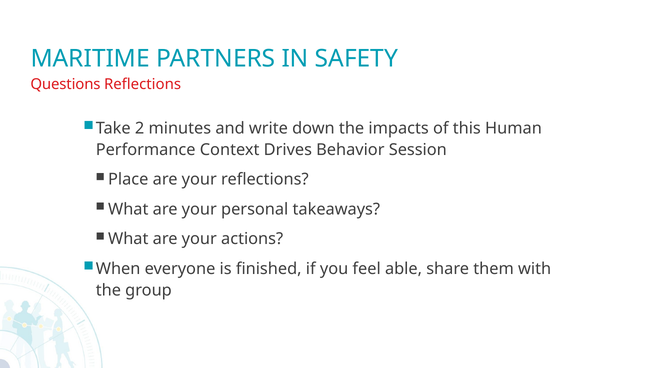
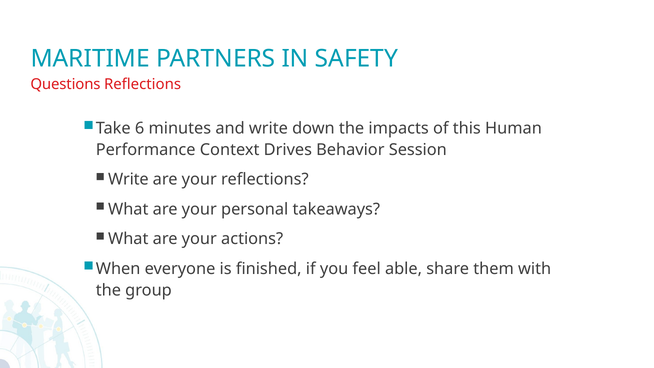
2: 2 -> 6 (140, 128)
Place: Place -> Write (128, 179)
